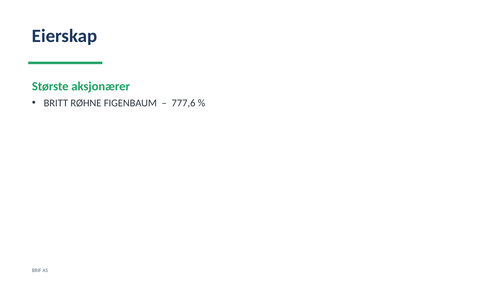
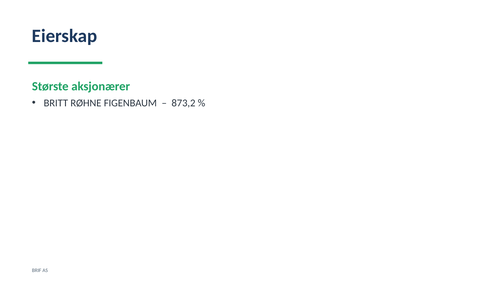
777,6: 777,6 -> 873,2 (183, 103)
